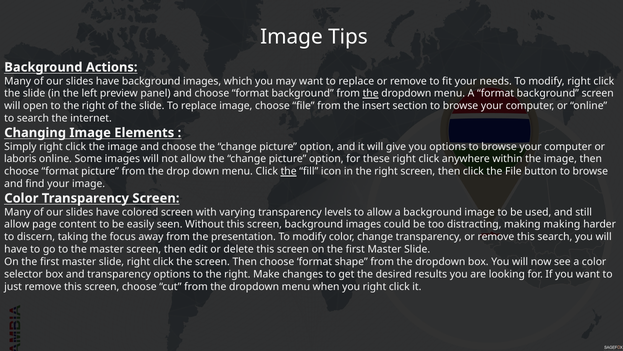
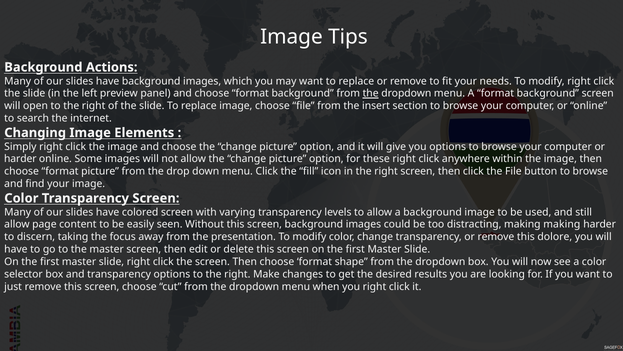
laboris: laboris -> harder (20, 159)
the underline: present -> none (289, 171)
this search: search -> dolore (555, 237)
